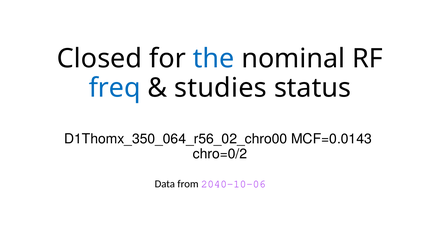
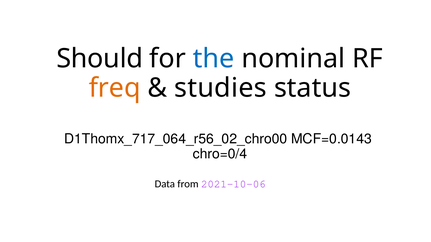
Closed: Closed -> Should (100, 59)
freq colour: blue -> orange (115, 88)
D1Thomx_350_064_r56_02_chro00: D1Thomx_350_064_r56_02_chro00 -> D1Thomx_717_064_r56_02_chro00 (176, 139)
chro=0/2: chro=0/2 -> chro=0/4 (220, 154)
2040-10-06: 2040-10-06 -> 2021-10-06 (233, 184)
